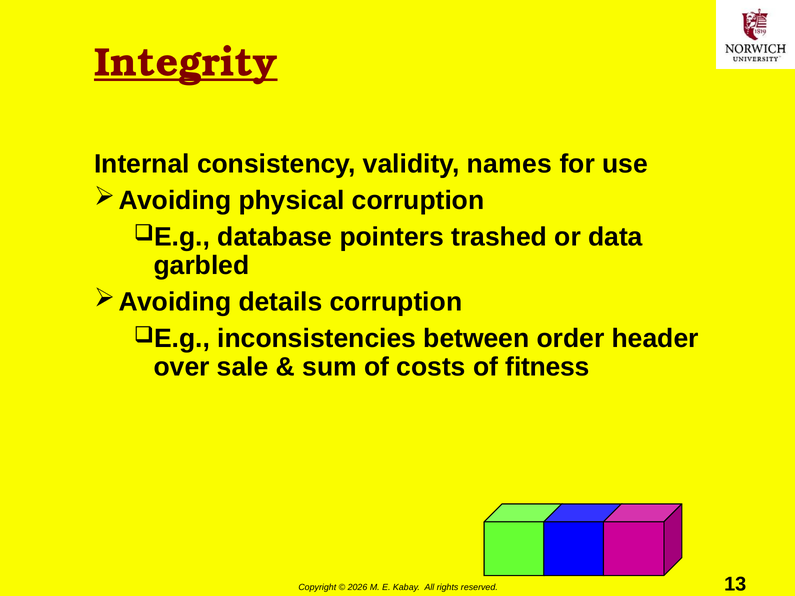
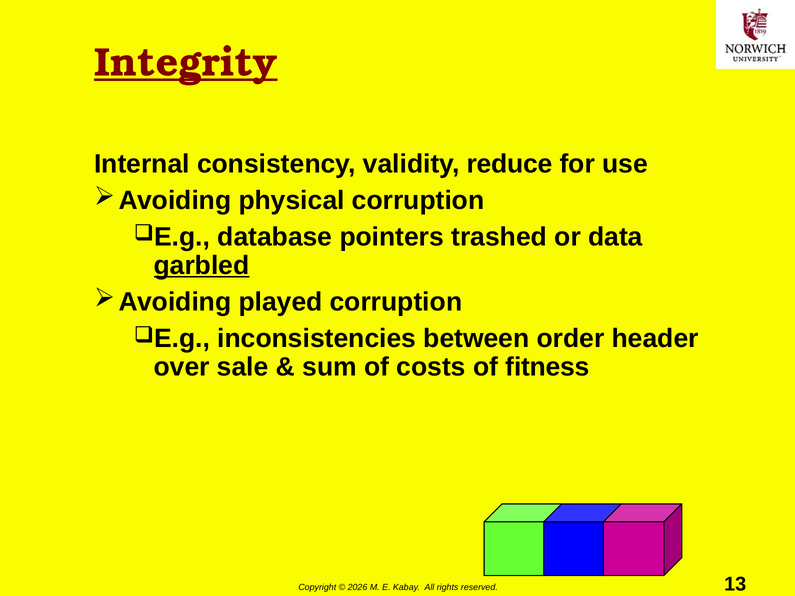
names: names -> reduce (510, 164)
garbled underline: none -> present (202, 266)
details: details -> played (281, 302)
